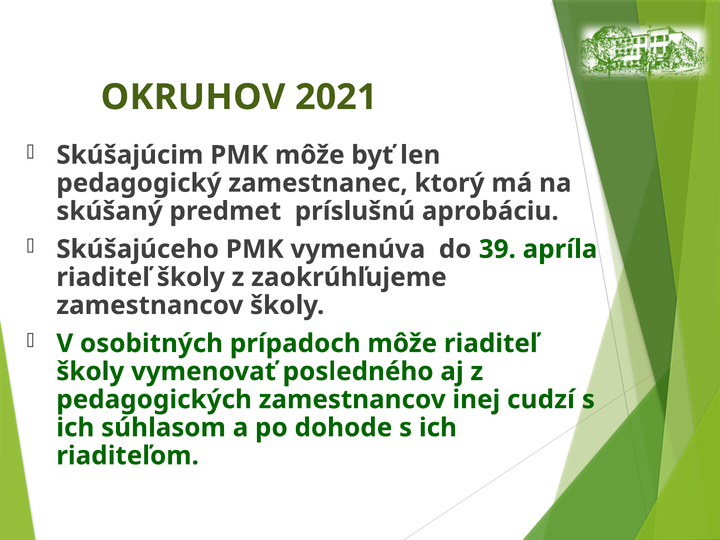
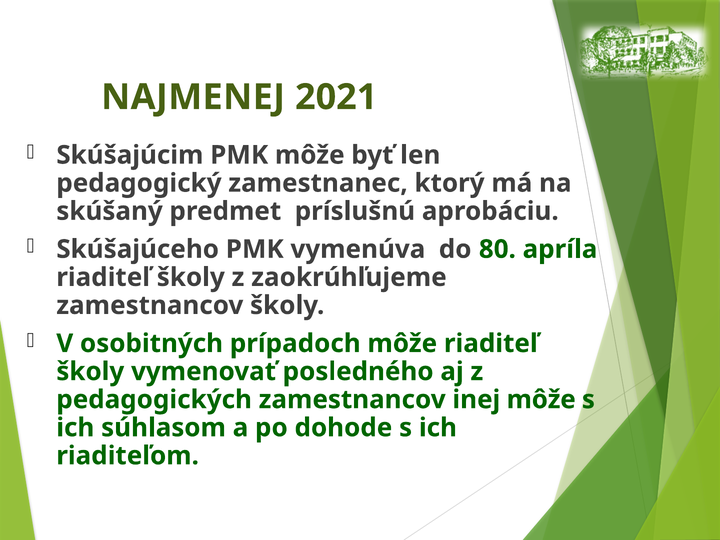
OKRUHOV: OKRUHOV -> NAJMENEJ (193, 97)
39: 39 -> 80 (497, 249)
inej cudzí: cudzí -> môže (541, 400)
